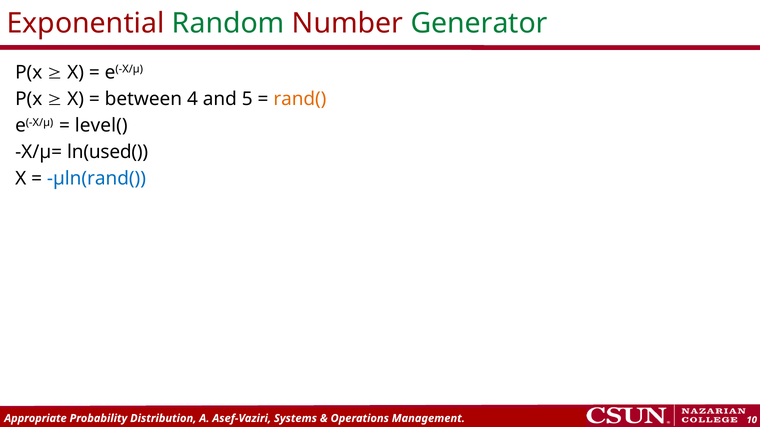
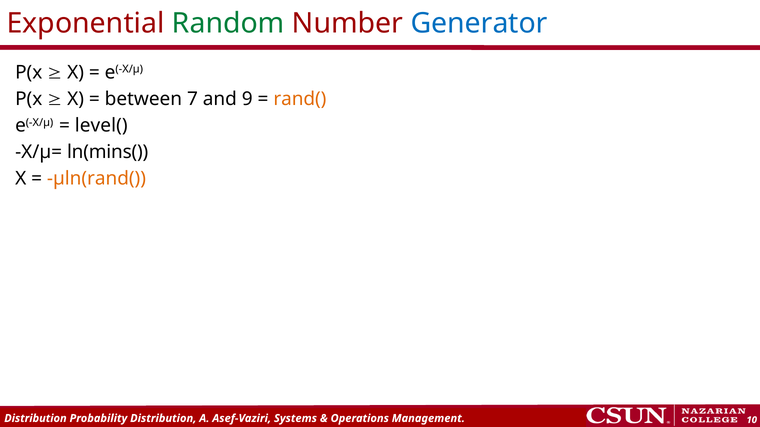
Generator colour: green -> blue (479, 23)
4: 4 -> 7 (192, 99)
5: 5 -> 9 (247, 99)
ln(used(: ln(used( -> ln(mins( (108, 152)
µln(rand( colour: blue -> orange (96, 179)
Appropriate: Appropriate -> Distribution (35, 419)
